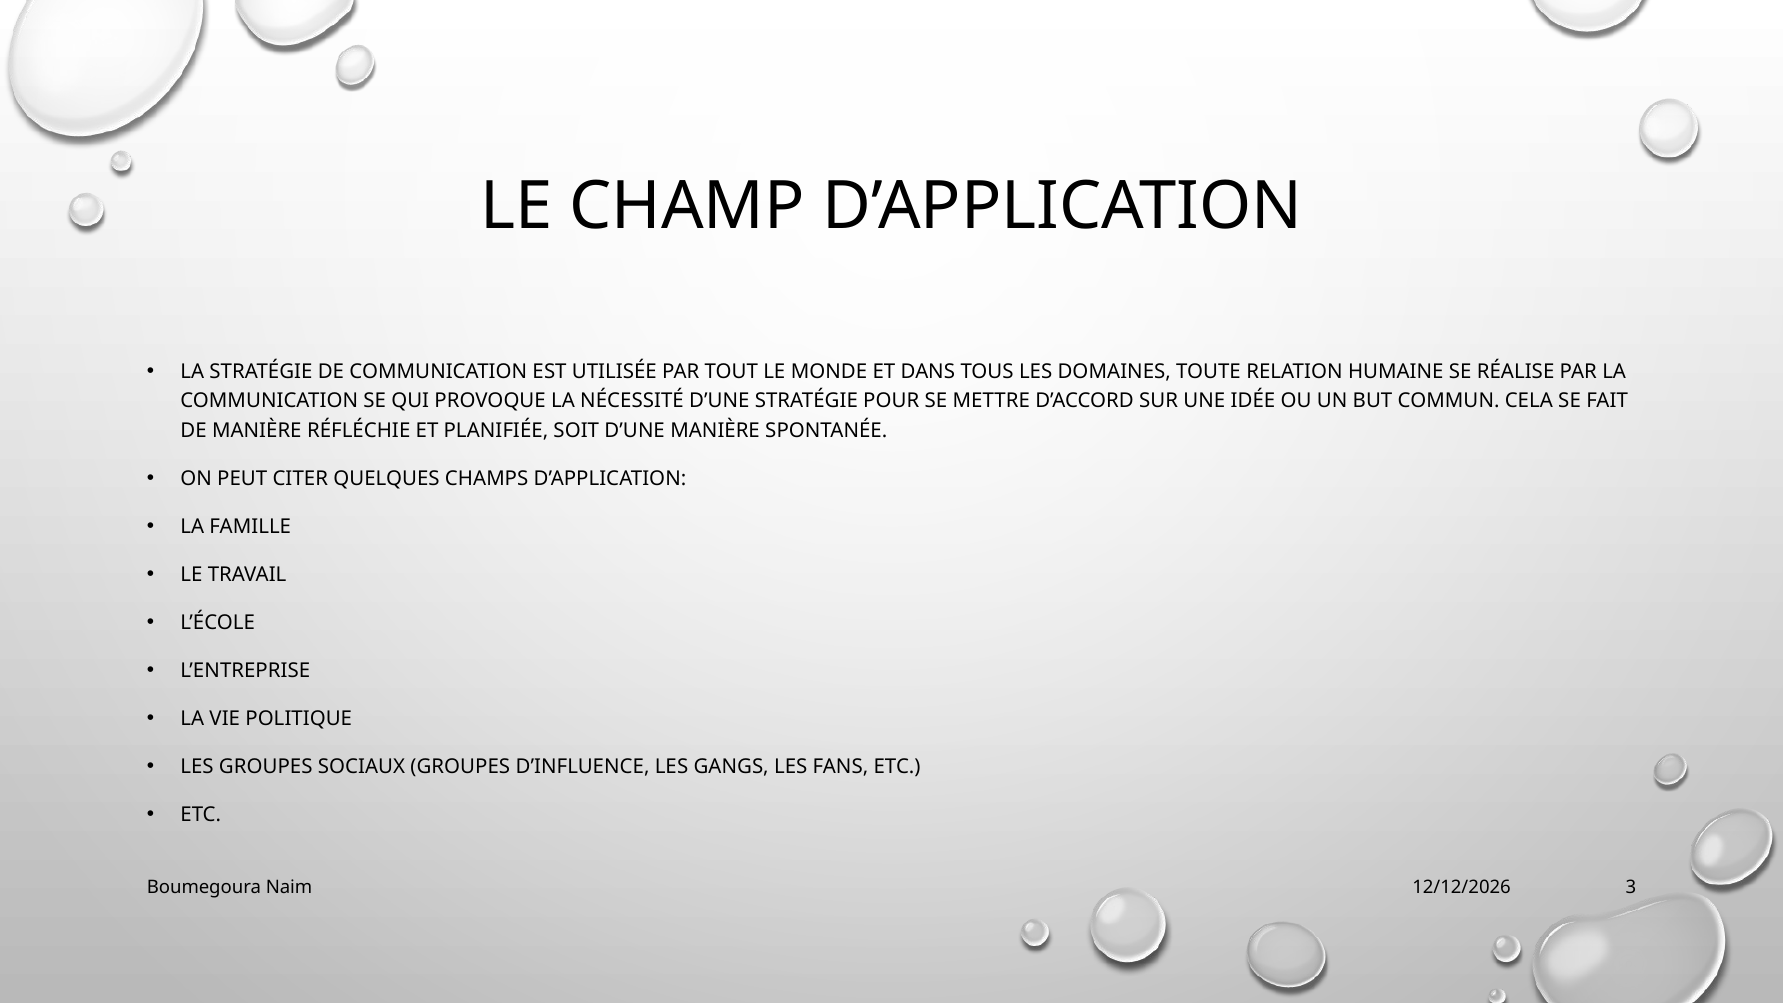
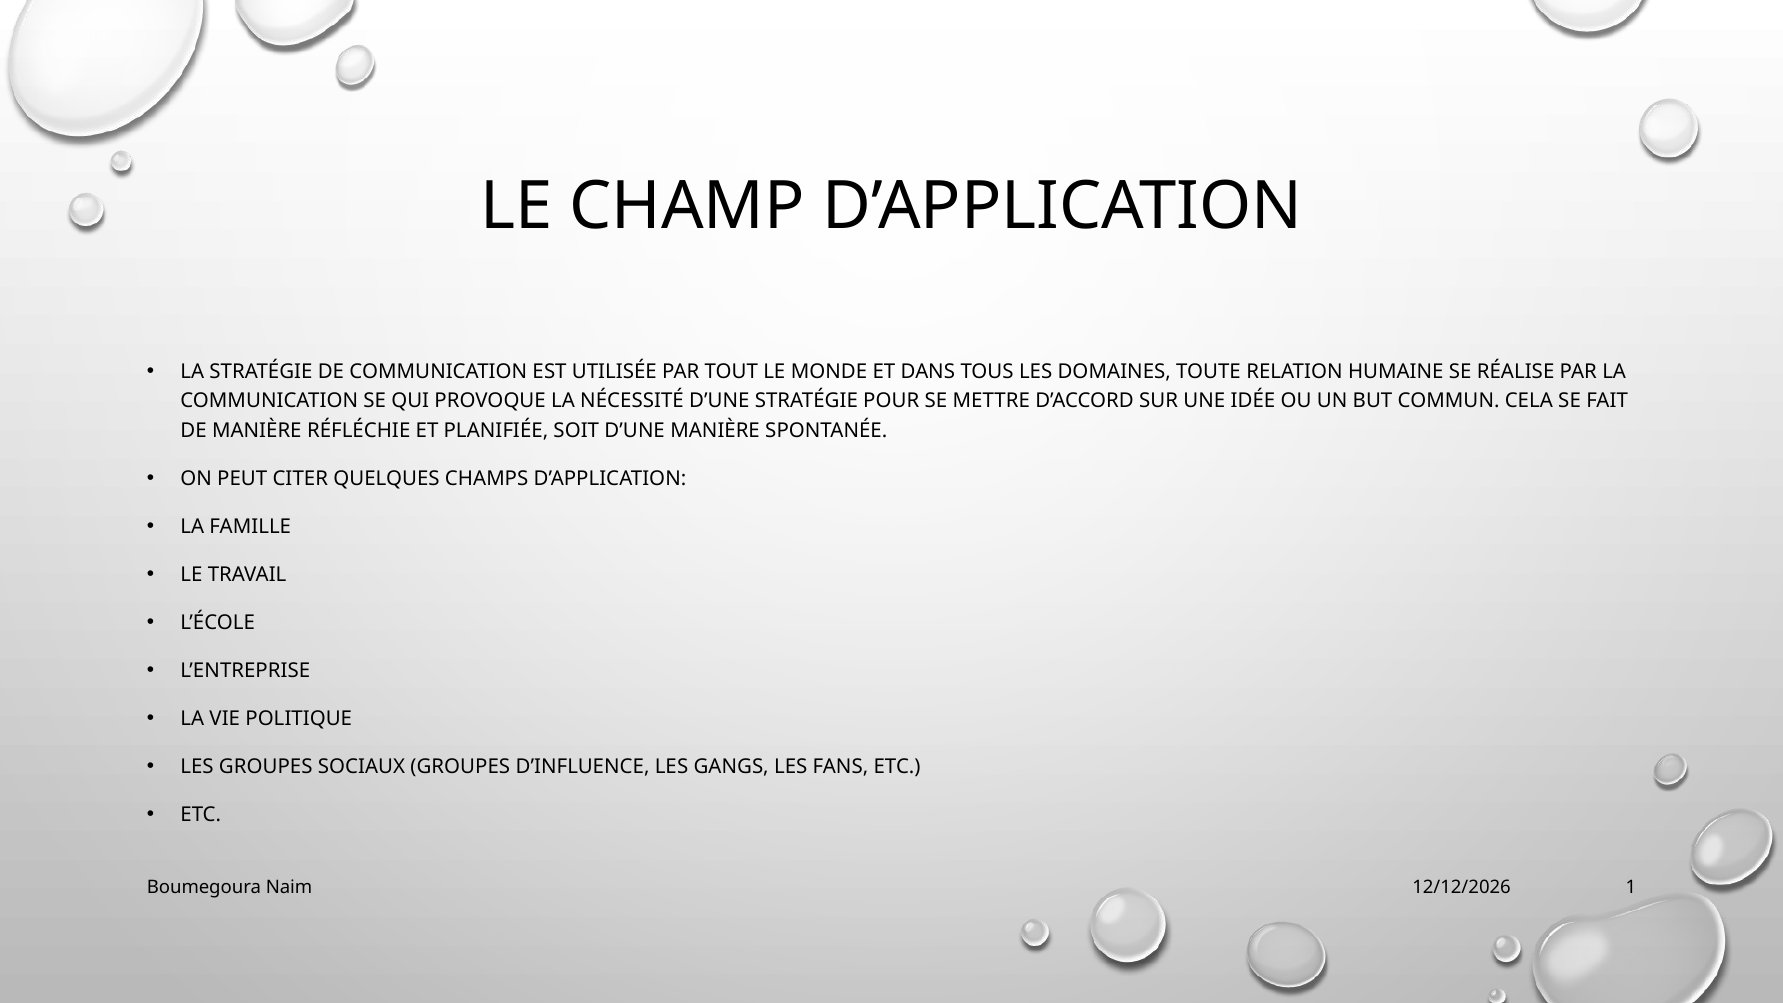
3: 3 -> 1 (1631, 887)
